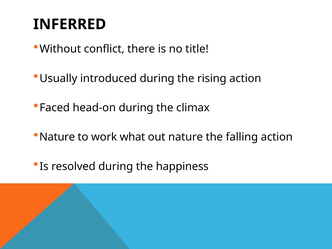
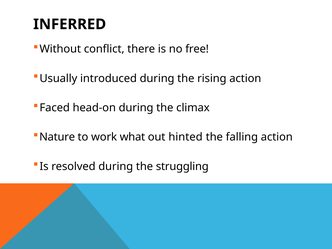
title: title -> free (197, 49)
out nature: nature -> hinted (186, 137)
happiness: happiness -> struggling (182, 166)
